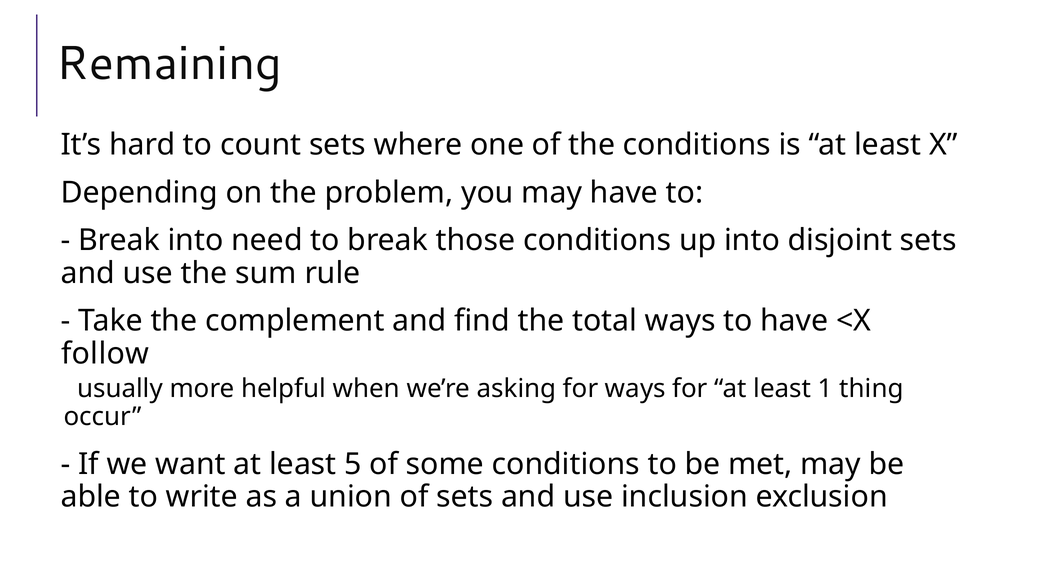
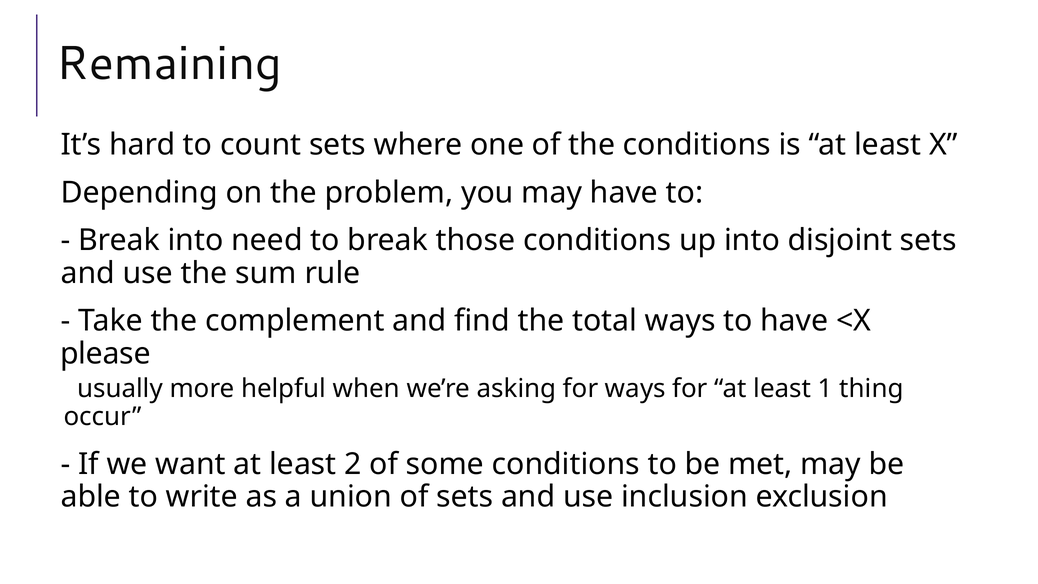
follow: follow -> please (105, 354)
5: 5 -> 2 (353, 464)
